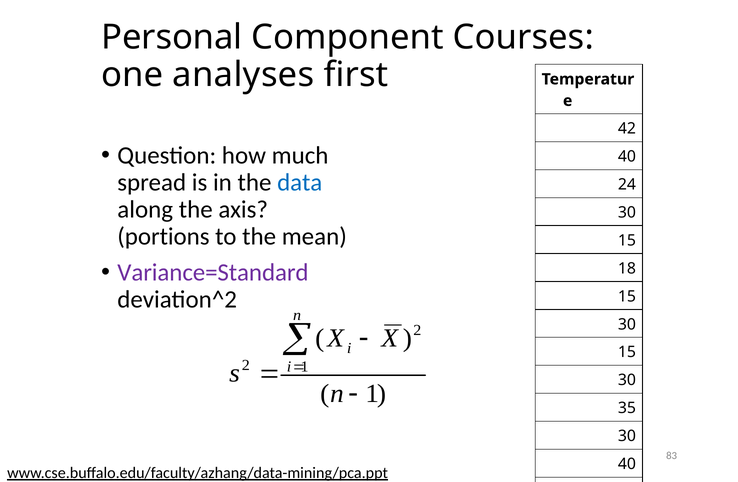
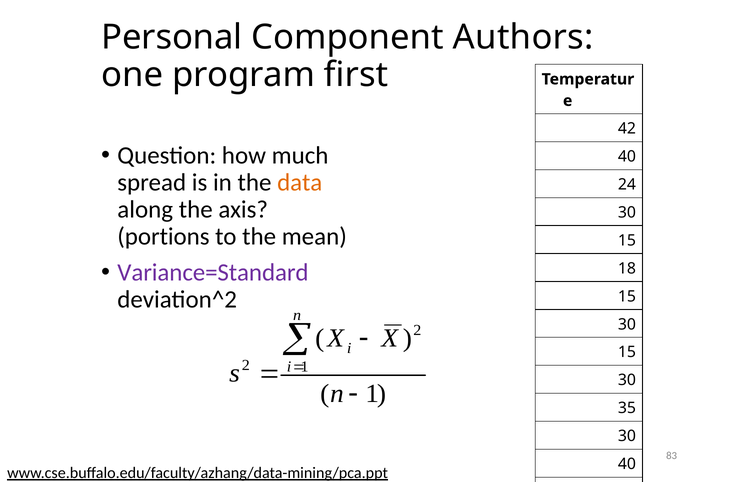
Courses: Courses -> Authors (523, 37)
analyses: analyses -> program (244, 75)
data colour: blue -> orange (300, 183)
